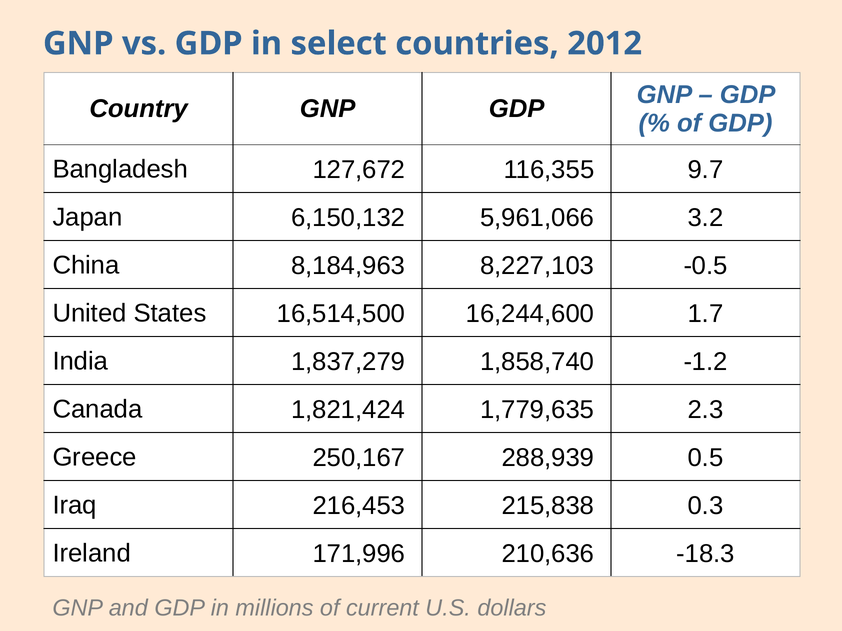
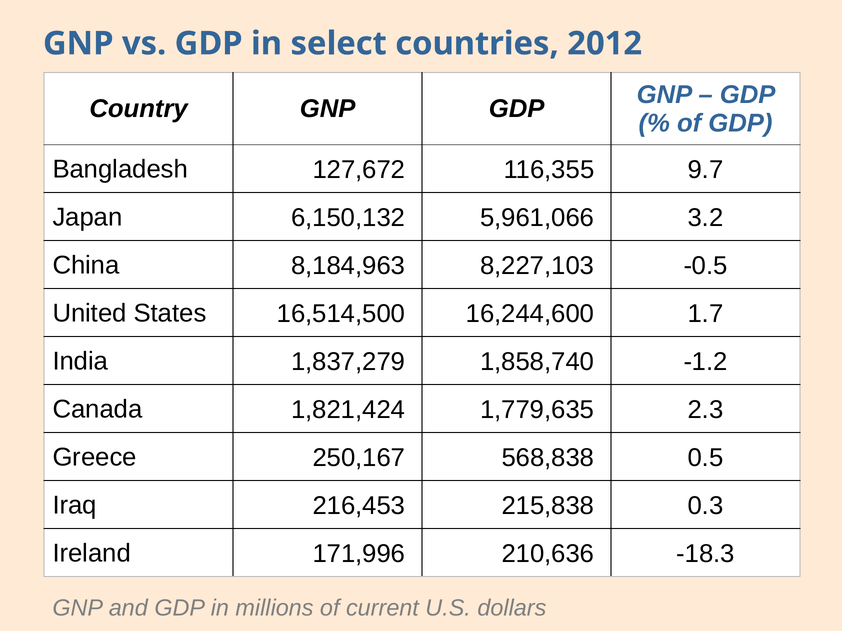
288,939: 288,939 -> 568,838 (548, 458)
